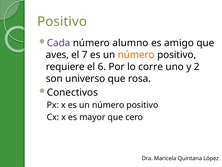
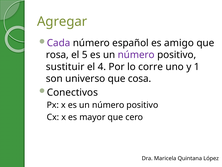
Positivo: Positivo -> Agregar (62, 21)
alumno: alumno -> español (130, 43)
aves: aves -> rosa (57, 55)
7: 7 -> 5 (85, 55)
número colour: orange -> purple (136, 55)
requiere: requiere -> sustituir (65, 67)
6: 6 -> 4 (102, 67)
2: 2 -> 1 (197, 67)
rosa: rosa -> cosa (140, 78)
